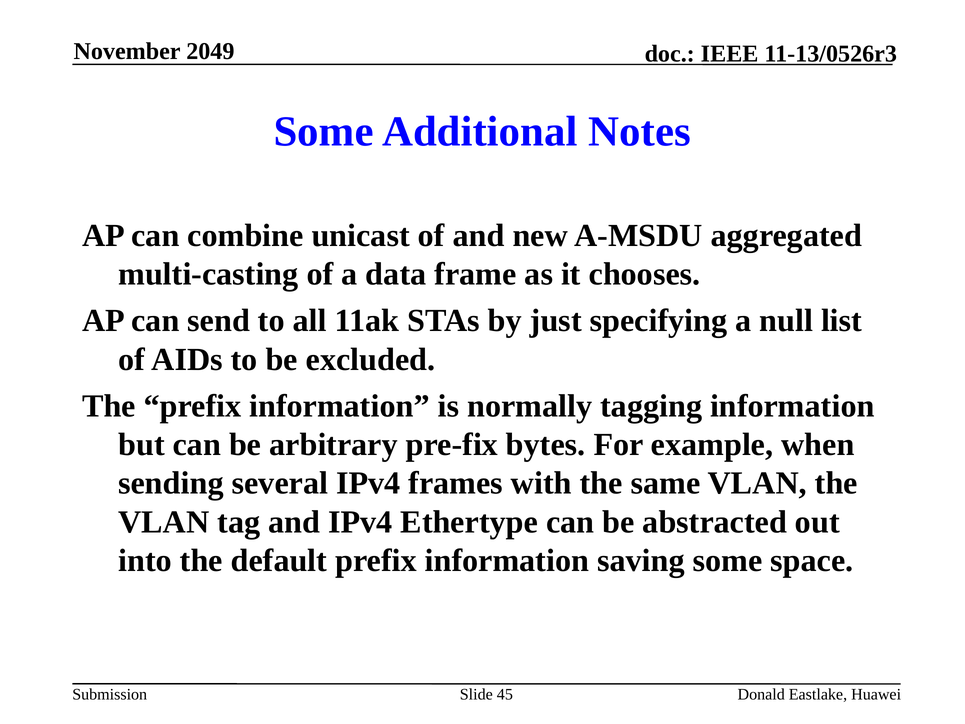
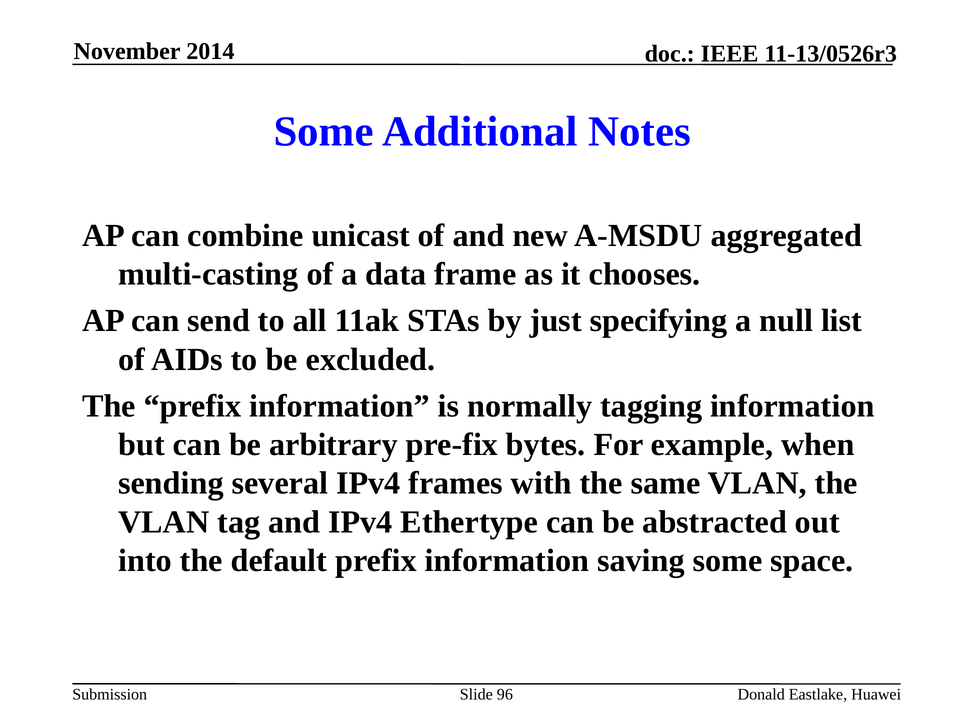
2049: 2049 -> 2014 (210, 51)
45: 45 -> 96 (505, 694)
